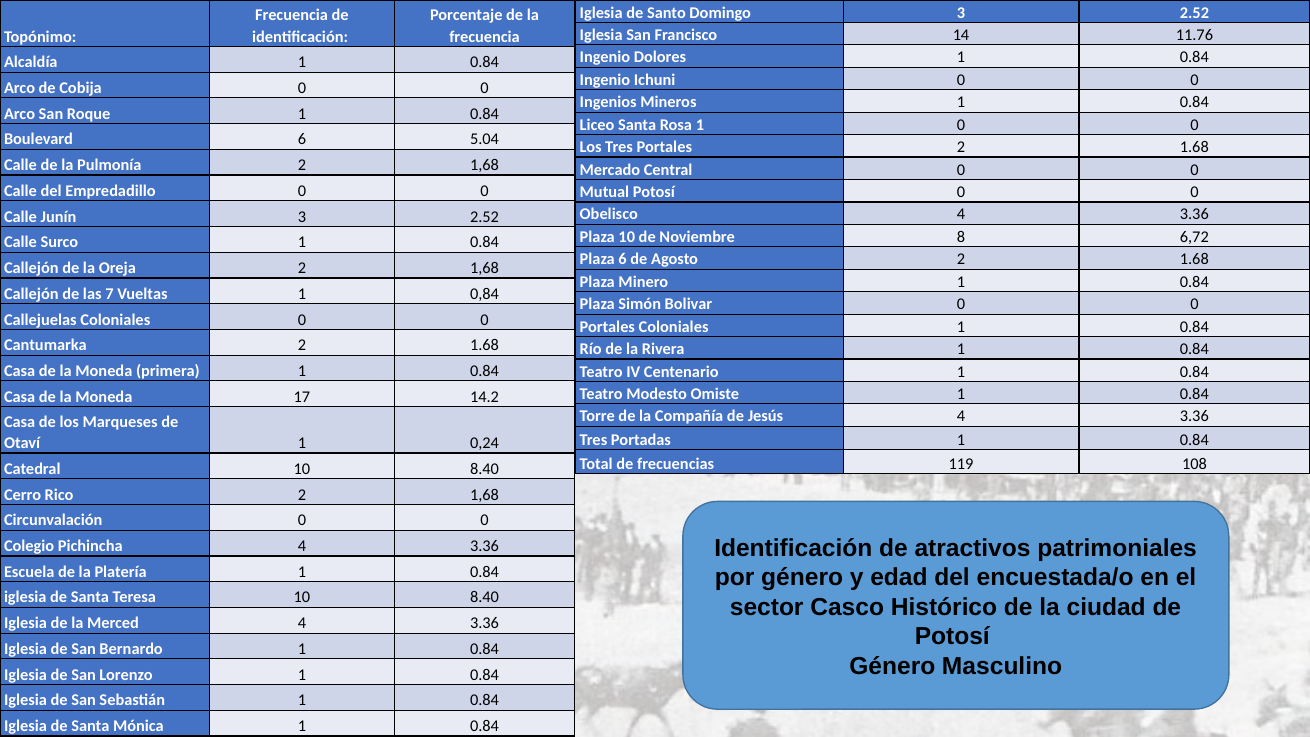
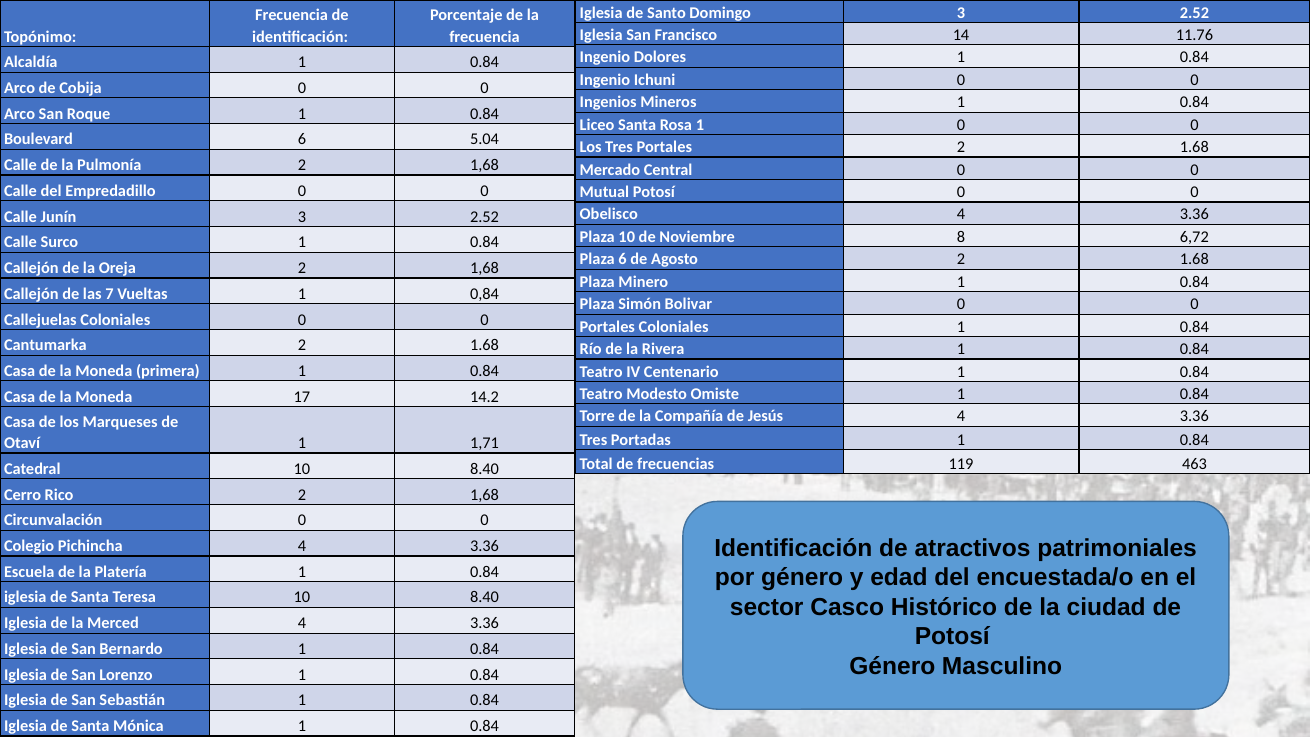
0,24: 0,24 -> 1,71 (485, 443)
108: 108 -> 463 (1194, 464)
